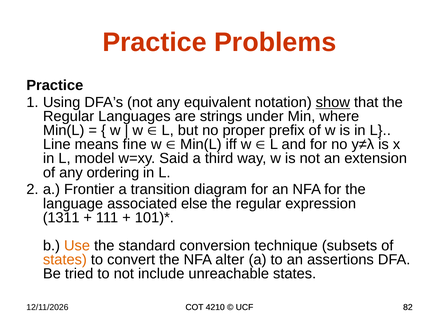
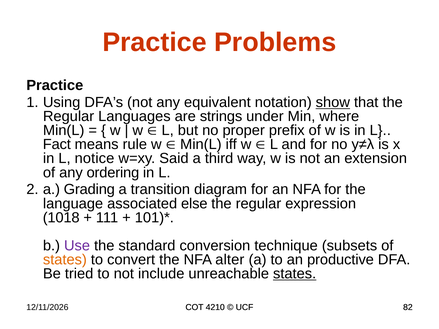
Line: Line -> Fact (57, 145)
fine: fine -> rule (135, 145)
model: model -> notice (94, 159)
Frontier: Frontier -> Grading (89, 190)
1311: 1311 -> 1018 (61, 218)
Use colour: orange -> purple (77, 246)
assertions: assertions -> productive (340, 260)
states underline: none -> present (295, 274)
